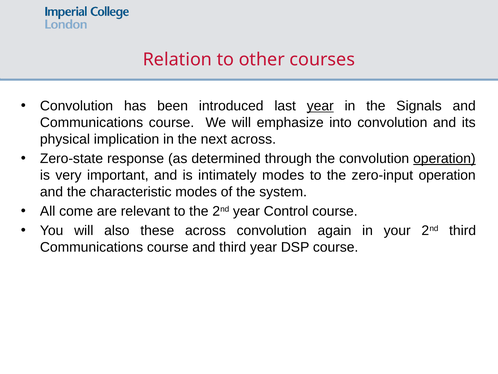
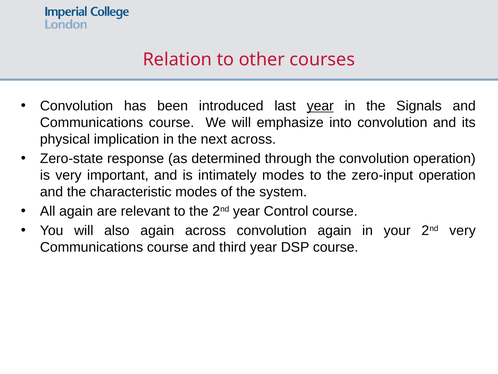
operation underline: present -> none (444, 158)
All come: come -> again (76, 211)
also these: these -> again (157, 230)
2nd third: third -> very (463, 230)
